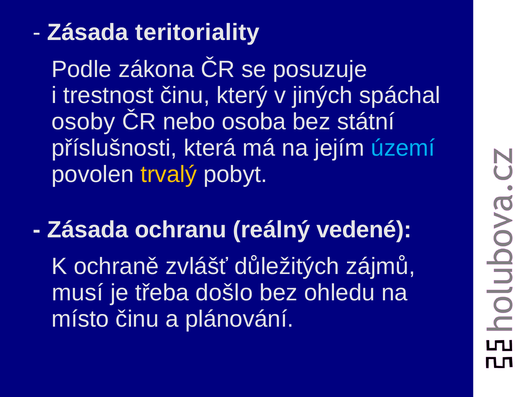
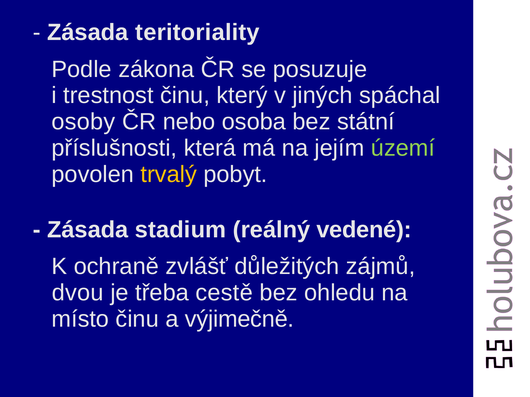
území colour: light blue -> light green (403, 148)
ochranu: ochranu -> stadium (180, 230)
musí: musí -> dvou (78, 293)
došlo: došlo -> cestě (224, 293)
plánování: plánování -> výjimečně (240, 319)
